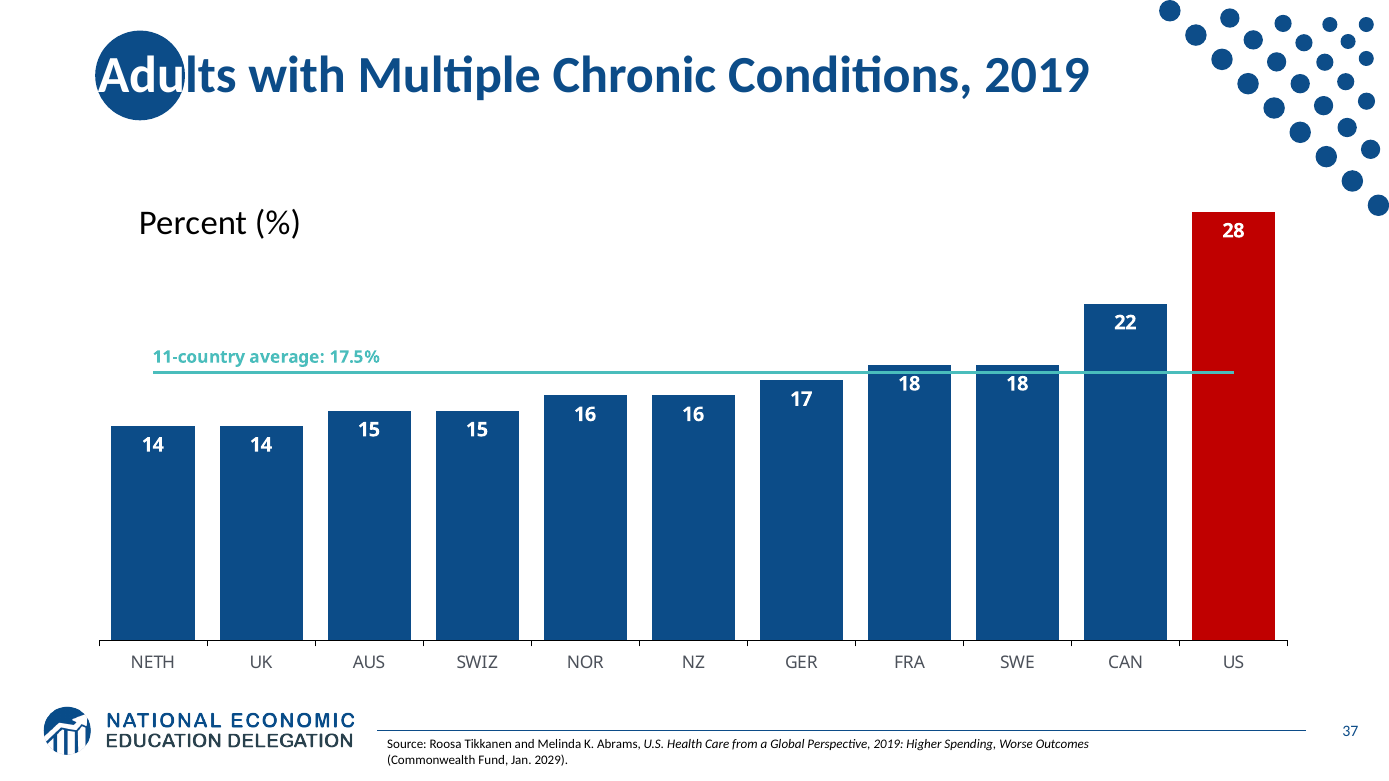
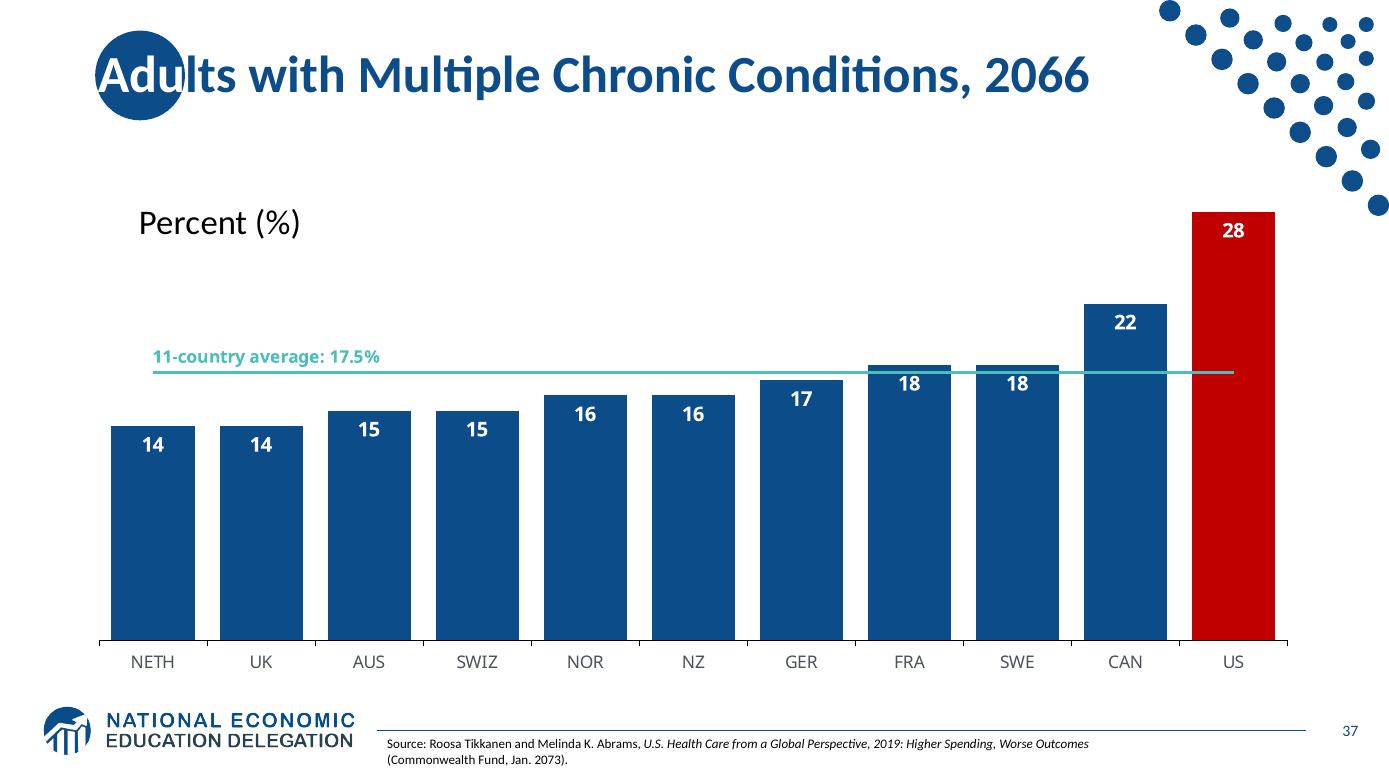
Conditions 2019: 2019 -> 2066 (1037, 75)
2029: 2029 -> 2073 (551, 760)
